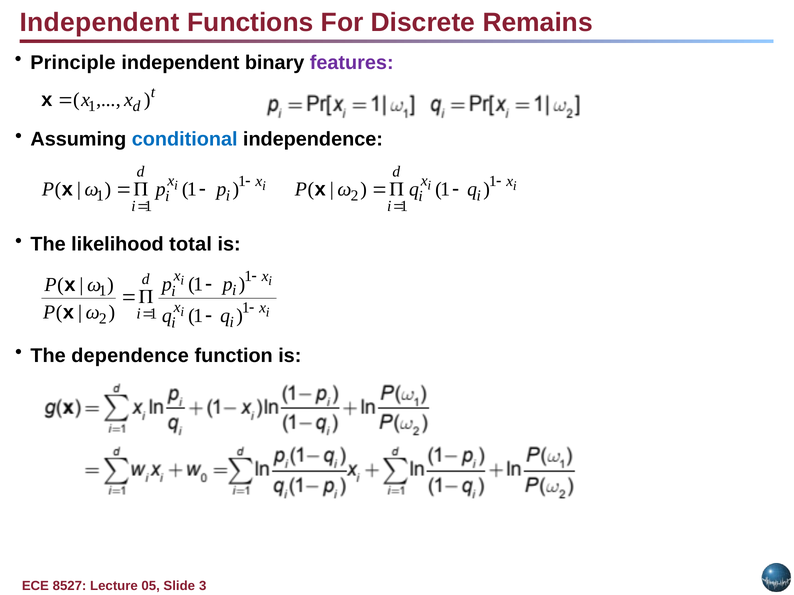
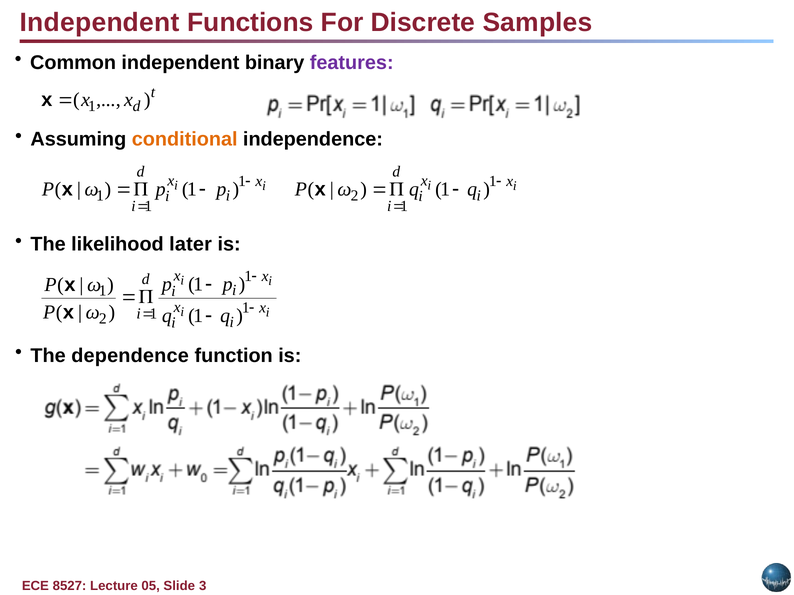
Remains: Remains -> Samples (538, 23)
Principle: Principle -> Common (73, 63)
conditional colour: blue -> orange (185, 139)
total: total -> later (191, 245)
